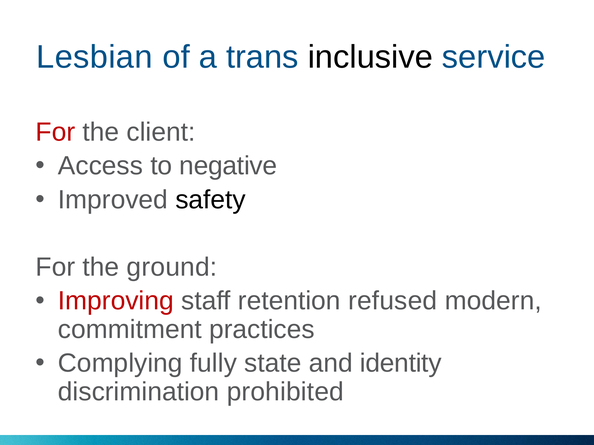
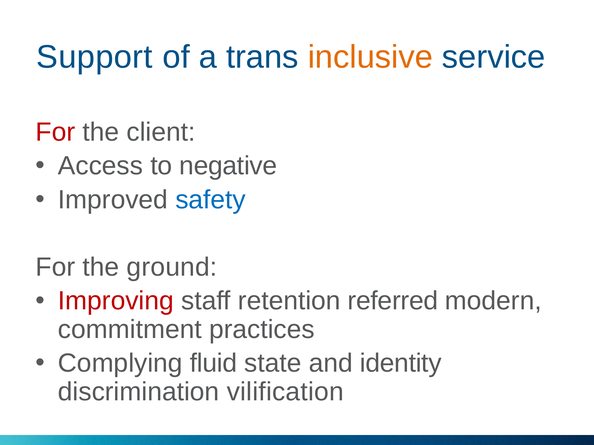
Lesbian: Lesbian -> Support (94, 57)
inclusive colour: black -> orange (370, 57)
safety colour: black -> blue (211, 200)
refused: refused -> referred (393, 301)
fully: fully -> fluid (214, 364)
prohibited: prohibited -> vilification (285, 392)
